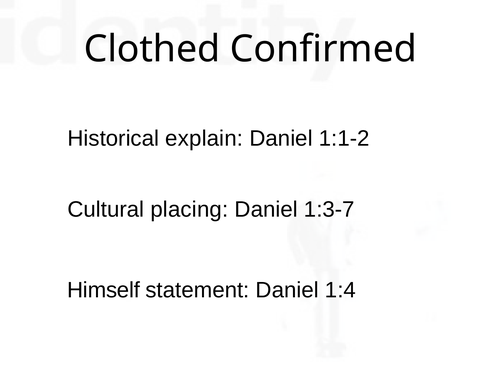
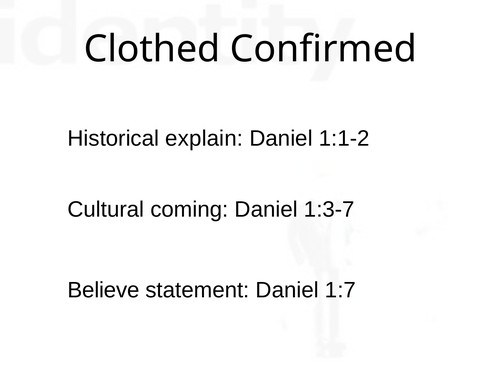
placing: placing -> coming (189, 209)
Himself: Himself -> Believe (104, 290)
1:4: 1:4 -> 1:7 (340, 290)
